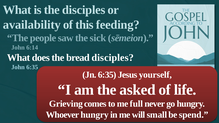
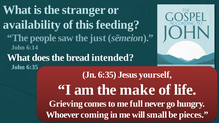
the disciples: disciples -> stranger (84, 10)
sick: sick -> just (98, 38)
bread disciples: disciples -> intended (113, 58)
asked: asked -> make (137, 90)
Whoever hungry: hungry -> coming (95, 115)
spend: spend -> pieces (194, 115)
